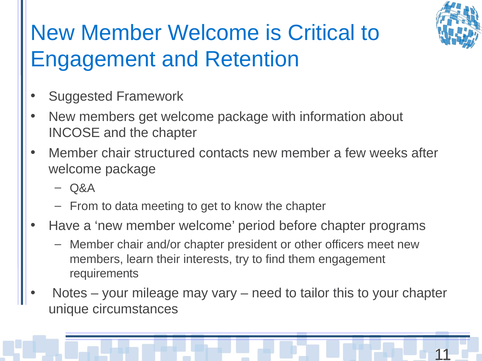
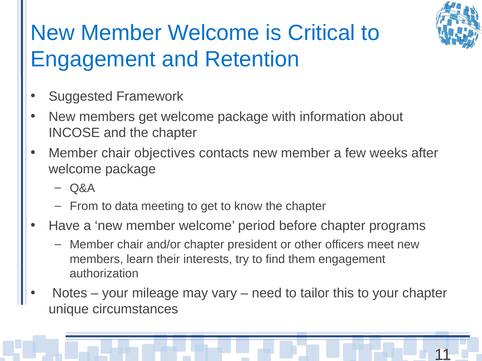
structured: structured -> objectives (165, 153)
requirements: requirements -> authorization (104, 274)
